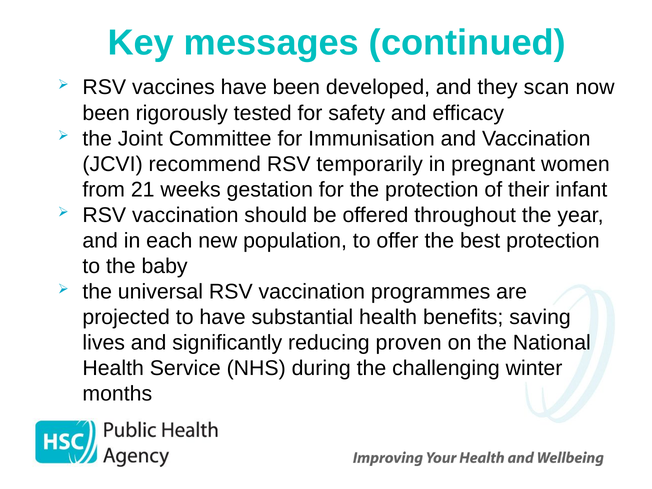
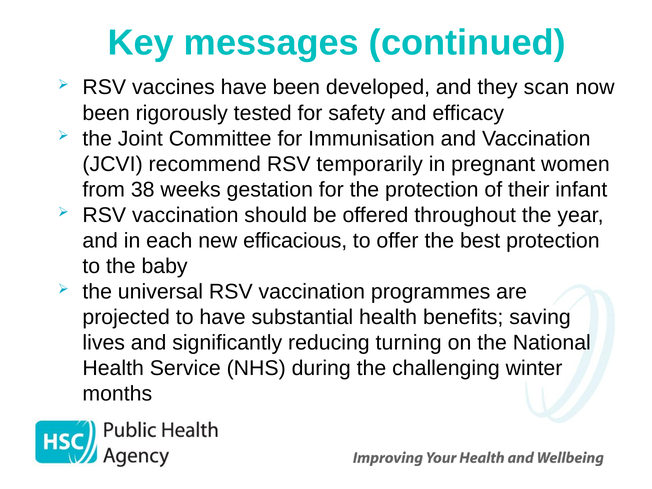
21: 21 -> 38 (143, 190)
population: population -> efficacious (295, 241)
proven: proven -> turning (409, 343)
